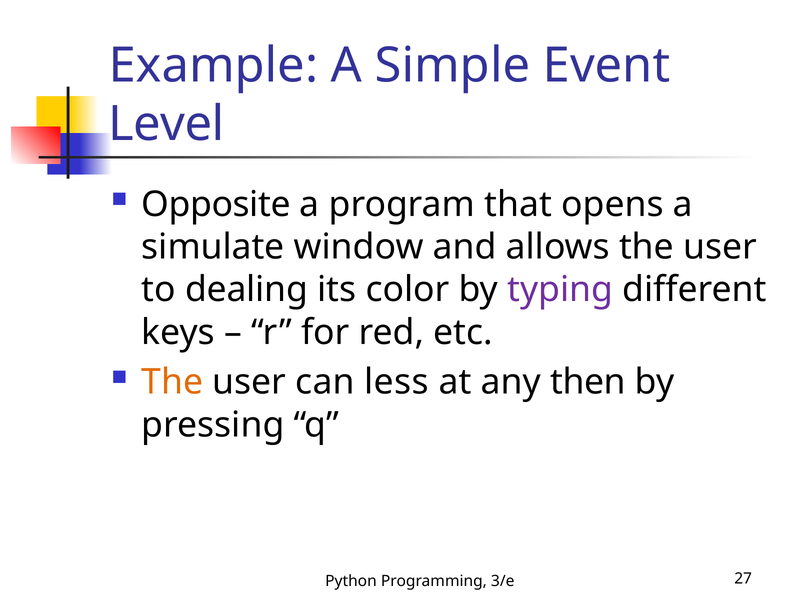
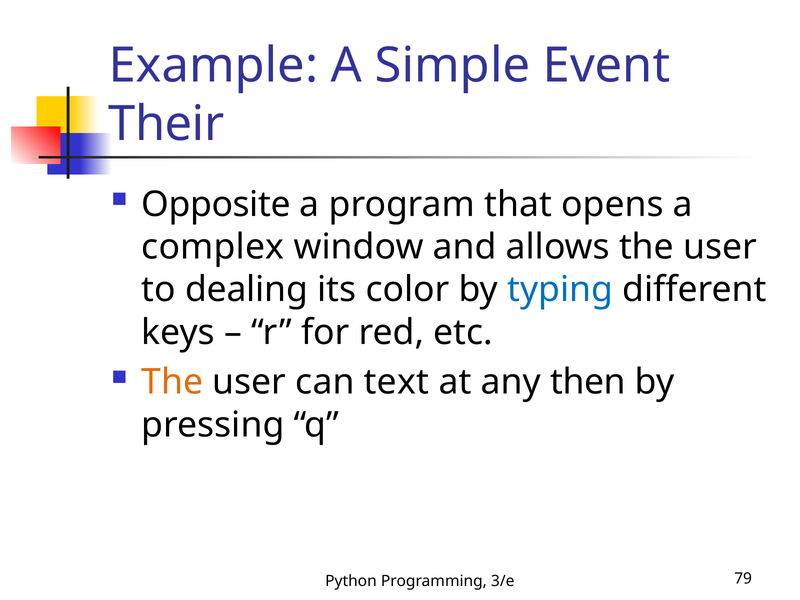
Level: Level -> Their (166, 124)
simulate: simulate -> complex (213, 247)
typing colour: purple -> blue (560, 290)
less: less -> text (397, 382)
27: 27 -> 79 (743, 579)
